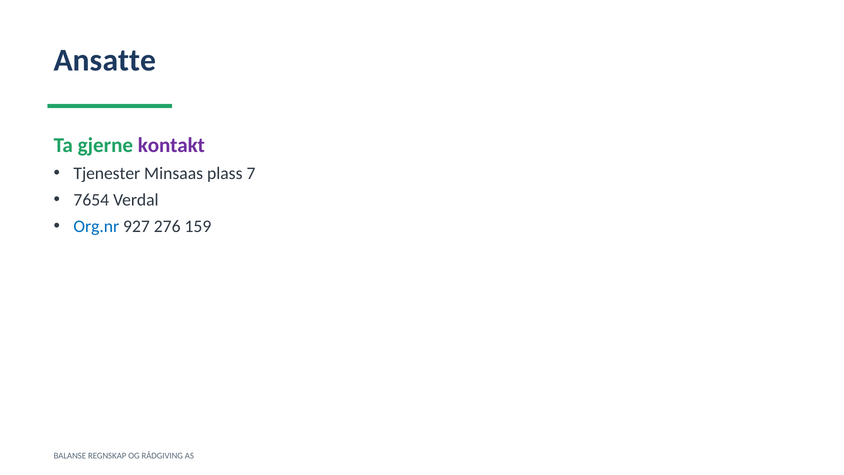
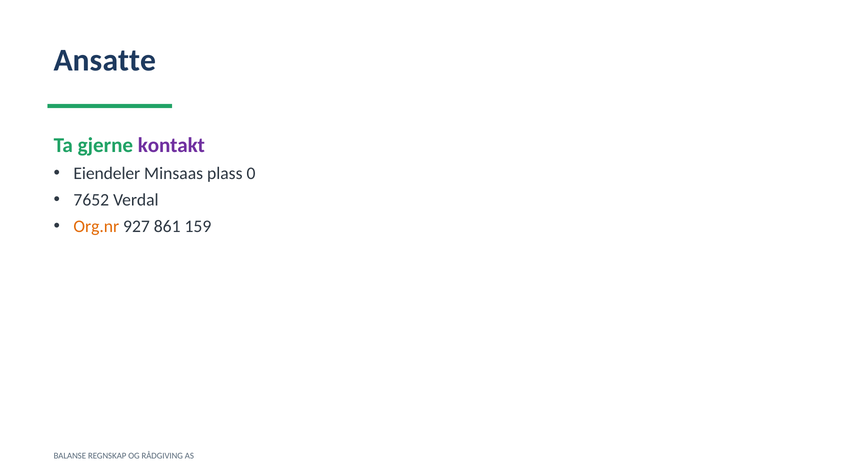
Tjenester: Tjenester -> Eiendeler (107, 174)
7: 7 -> 0 (251, 174)
7654: 7654 -> 7652 (91, 200)
Org.nr colour: blue -> orange (96, 226)
276: 276 -> 861 (167, 226)
